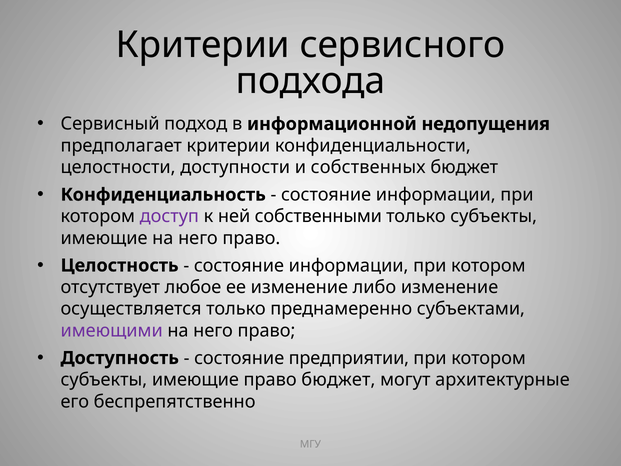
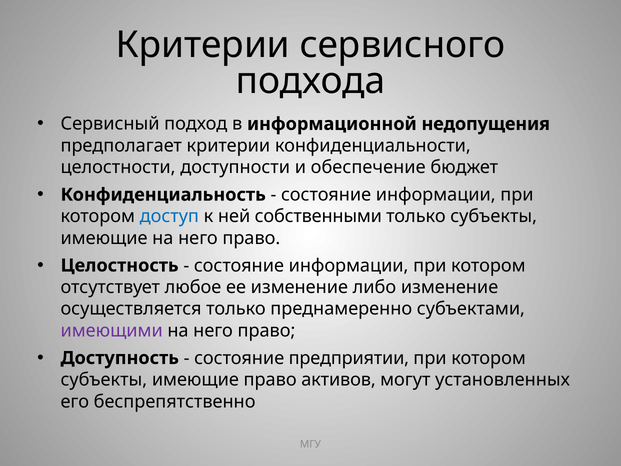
собственных: собственных -> обеспечение (368, 167)
доступ colour: purple -> blue (169, 216)
право бюджет: бюджет -> активов (339, 380)
архитектурные: архитектурные -> установленных (503, 380)
